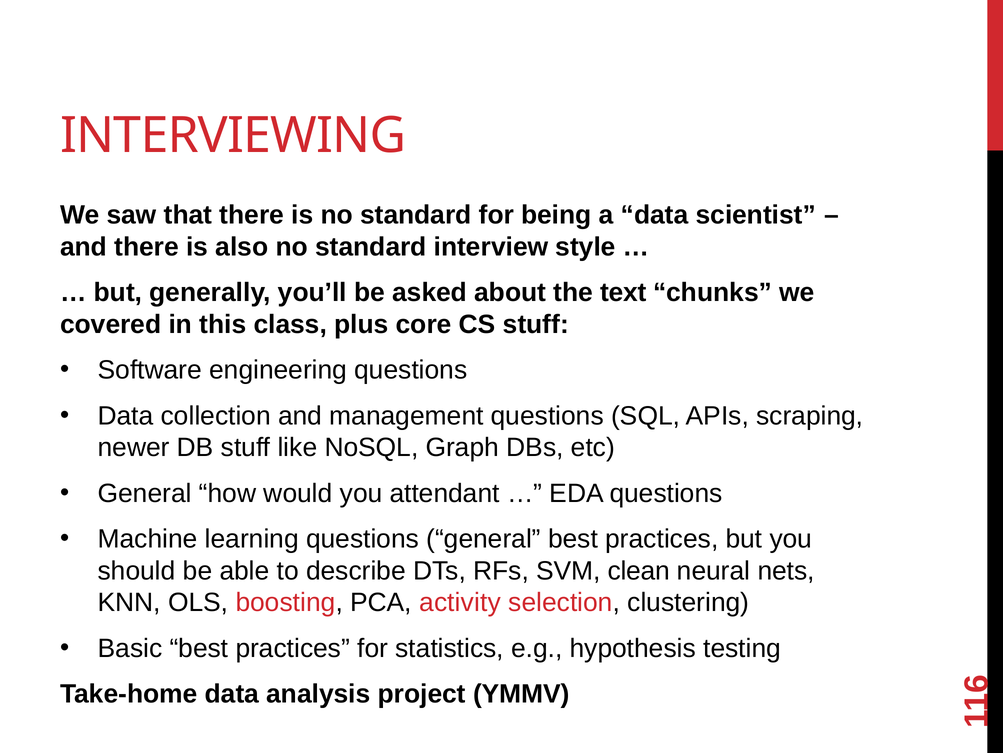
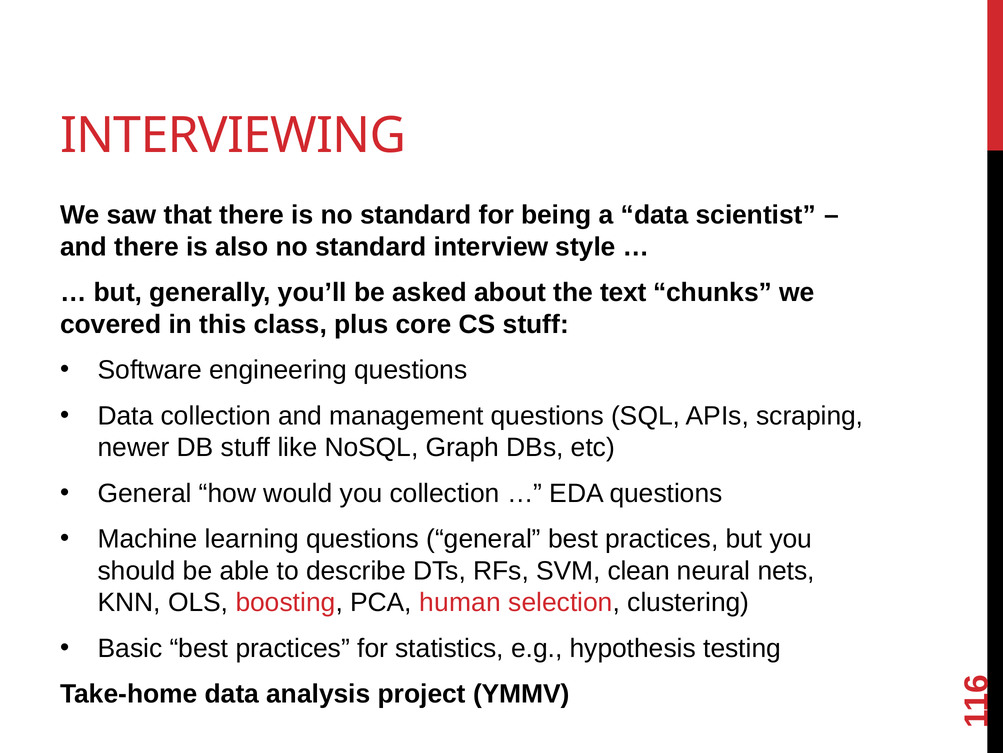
you attendant: attendant -> collection (445, 493)
activity: activity -> human (460, 602)
